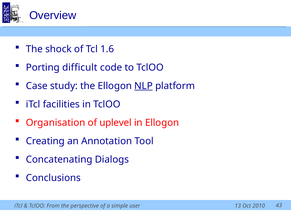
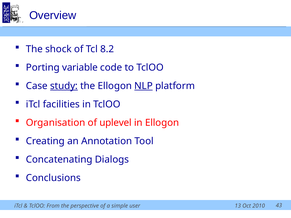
1.6: 1.6 -> 8.2 (107, 49)
difficult: difficult -> variable (80, 68)
study underline: none -> present (64, 86)
